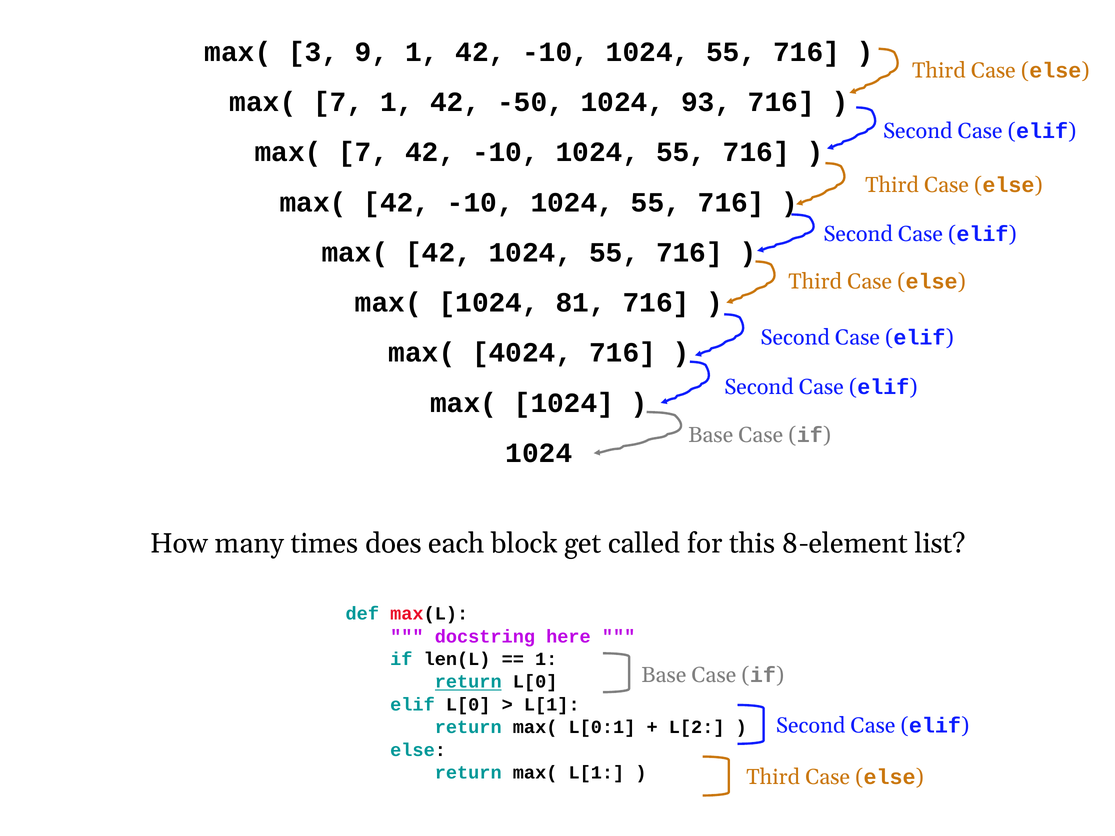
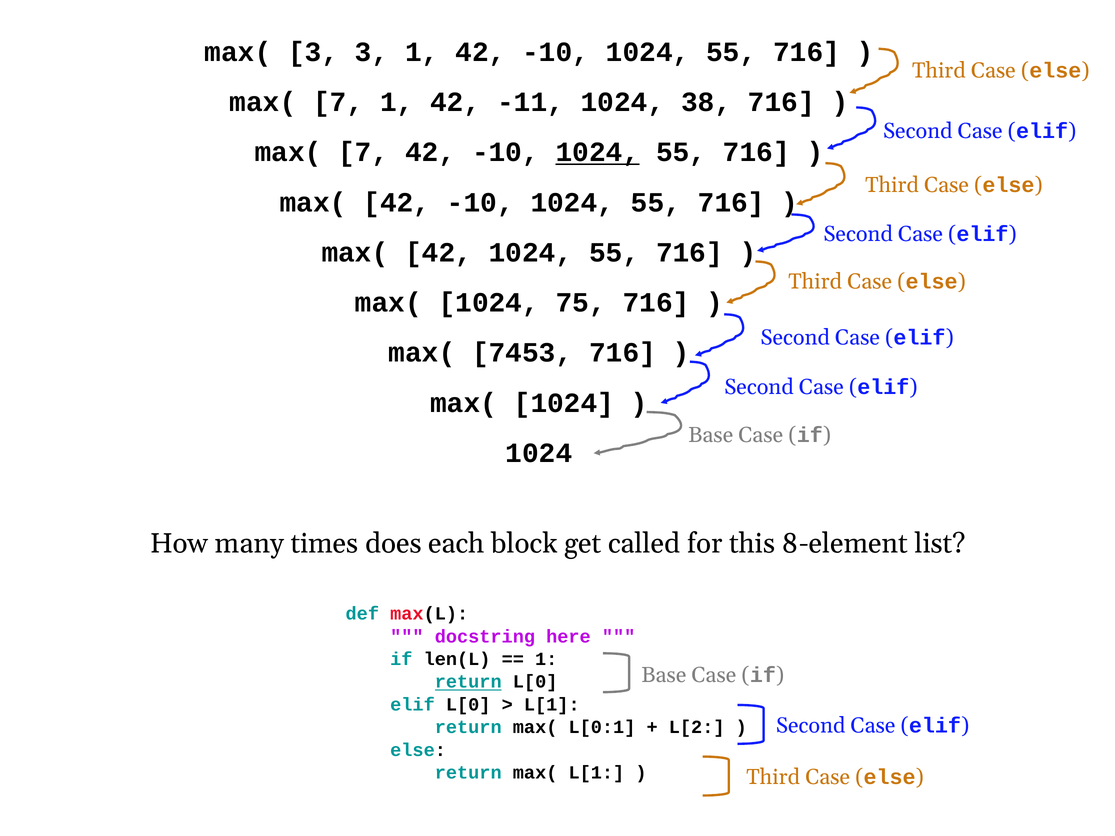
3 9: 9 -> 3 (372, 52)
-50: -50 -> -11 (531, 102)
93: 93 -> 38 (706, 102)
1024 underline: none -> present (597, 152)
81: 81 -> 75 (581, 303)
4024: 4024 -> 7453 (522, 353)
